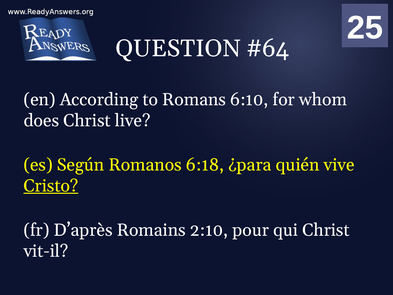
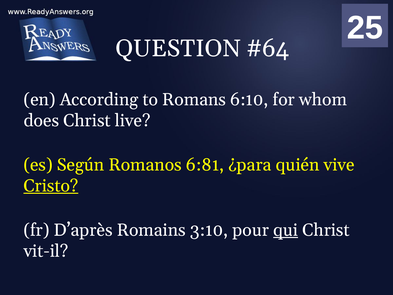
6:18: 6:18 -> 6:81 (205, 165)
2:10: 2:10 -> 3:10 (209, 230)
qui underline: none -> present (286, 230)
